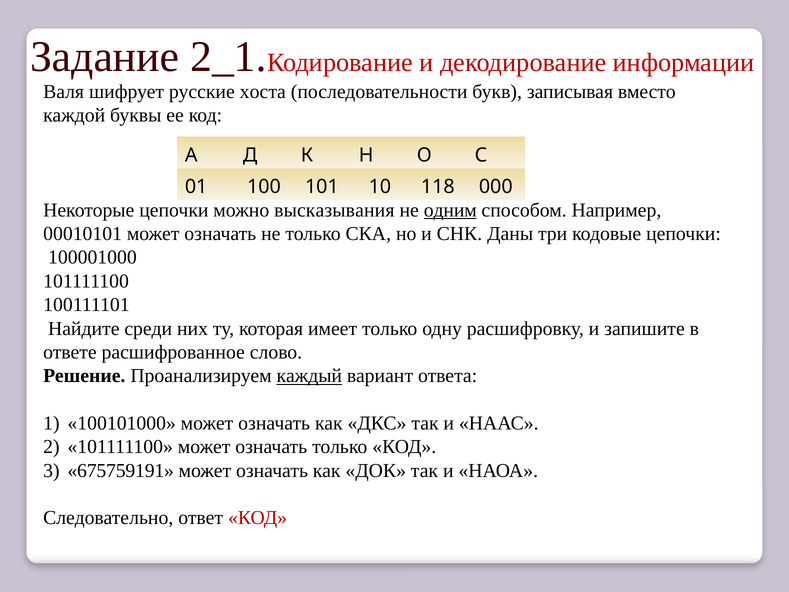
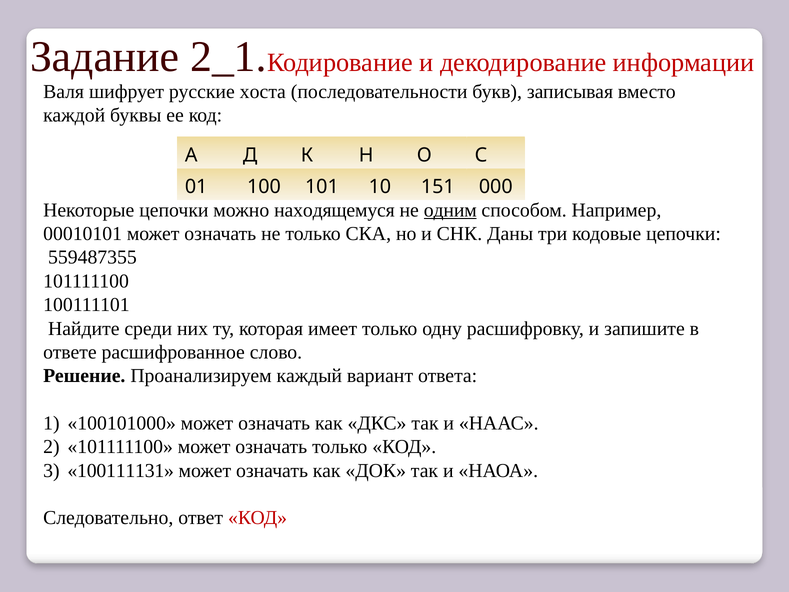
118: 118 -> 151 (438, 187)
высказывания: высказывания -> находящемуся (334, 210)
100001000: 100001000 -> 559487355 (92, 257)
каждый underline: present -> none (309, 376)
675759191: 675759191 -> 100111131 (121, 470)
